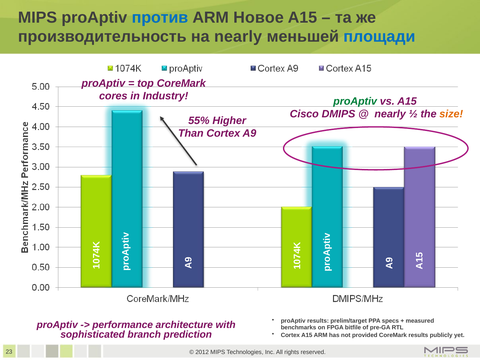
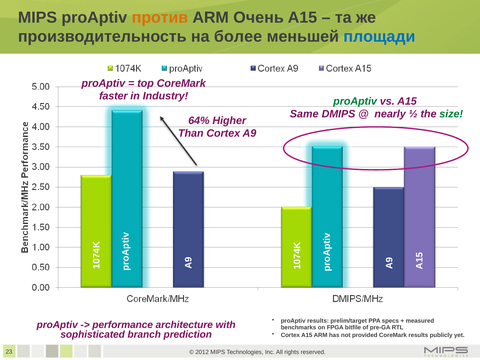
против colour: blue -> orange (160, 18)
Новое: Новое -> Очень (259, 18)
на nearly: nearly -> более (238, 37)
cores: cores -> faster (113, 96)
Cisco: Cisco -> Same (304, 114)
size colour: orange -> green (451, 114)
55%: 55% -> 64% (199, 120)
